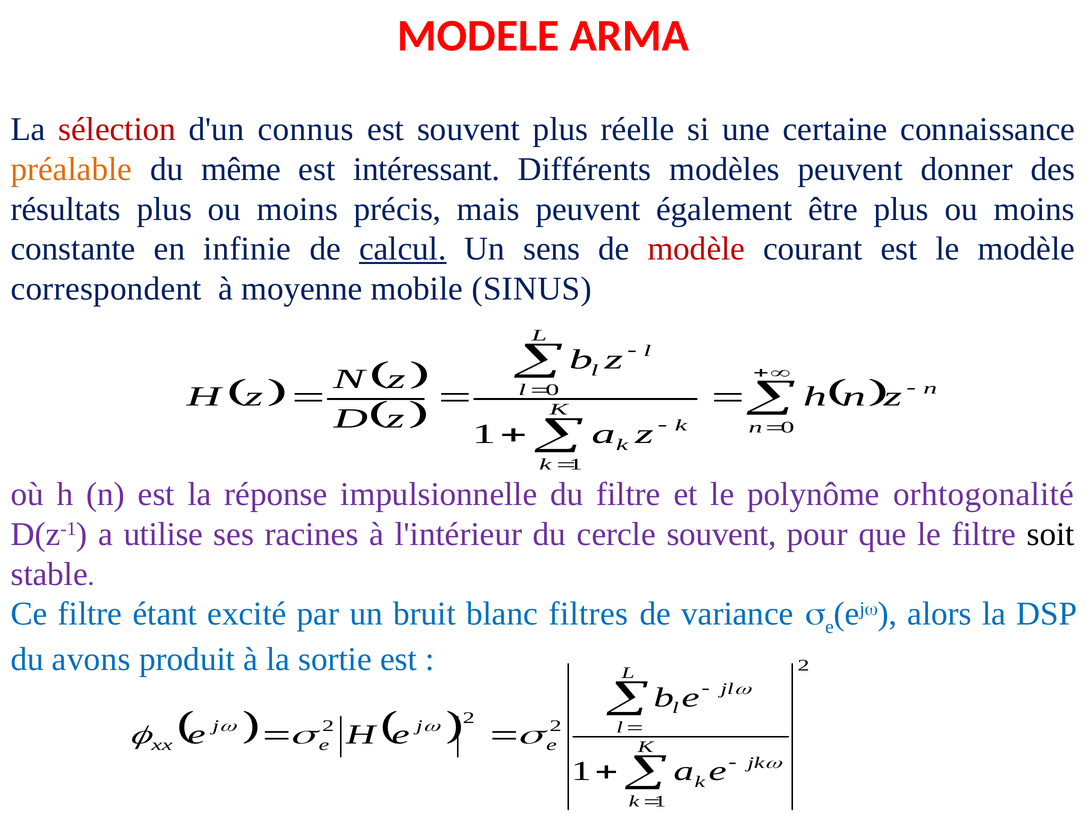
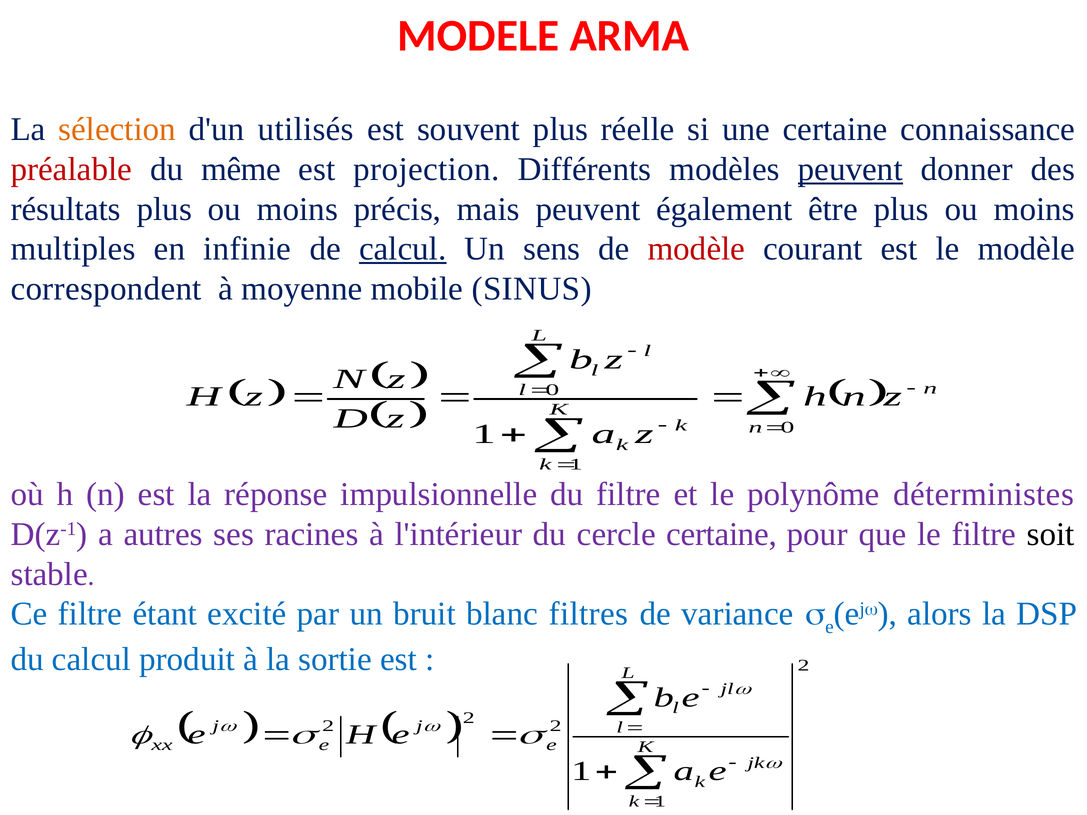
sélection colour: red -> orange (117, 129)
connus: connus -> utilisés (306, 129)
préalable colour: orange -> red (71, 169)
intéressant: intéressant -> projection (426, 169)
peuvent underline: none -> present (850, 169)
constante: constante -> multiples (73, 249)
orhtogonalité: orhtogonalité -> déterministes (984, 495)
utilise: utilise -> autres (163, 535)
cercle souvent: souvent -> certaine (722, 535)
du avons: avons -> calcul (92, 660)
